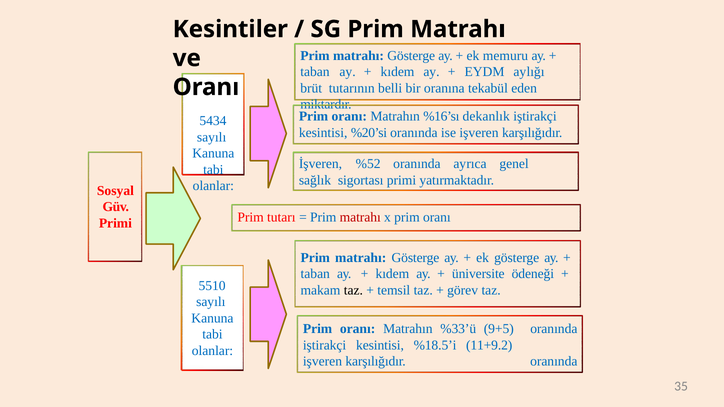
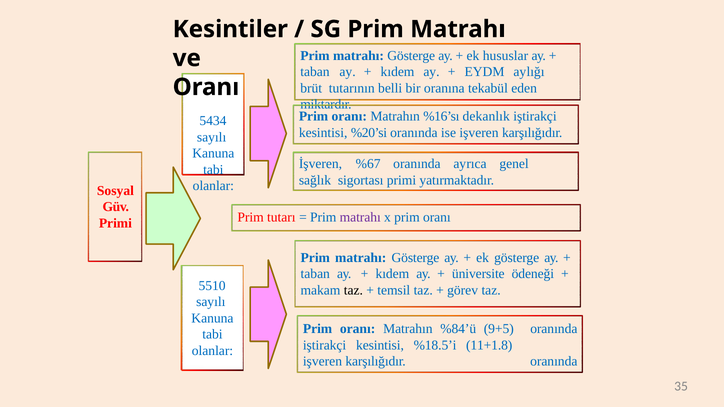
memuru: memuru -> hususlar (505, 56)
%52: %52 -> %67 (368, 164)
matrahı colour: red -> purple (360, 218)
%33’ü: %33’ü -> %84’ü (458, 329)
11+9.2: 11+9.2 -> 11+1.8 (489, 345)
